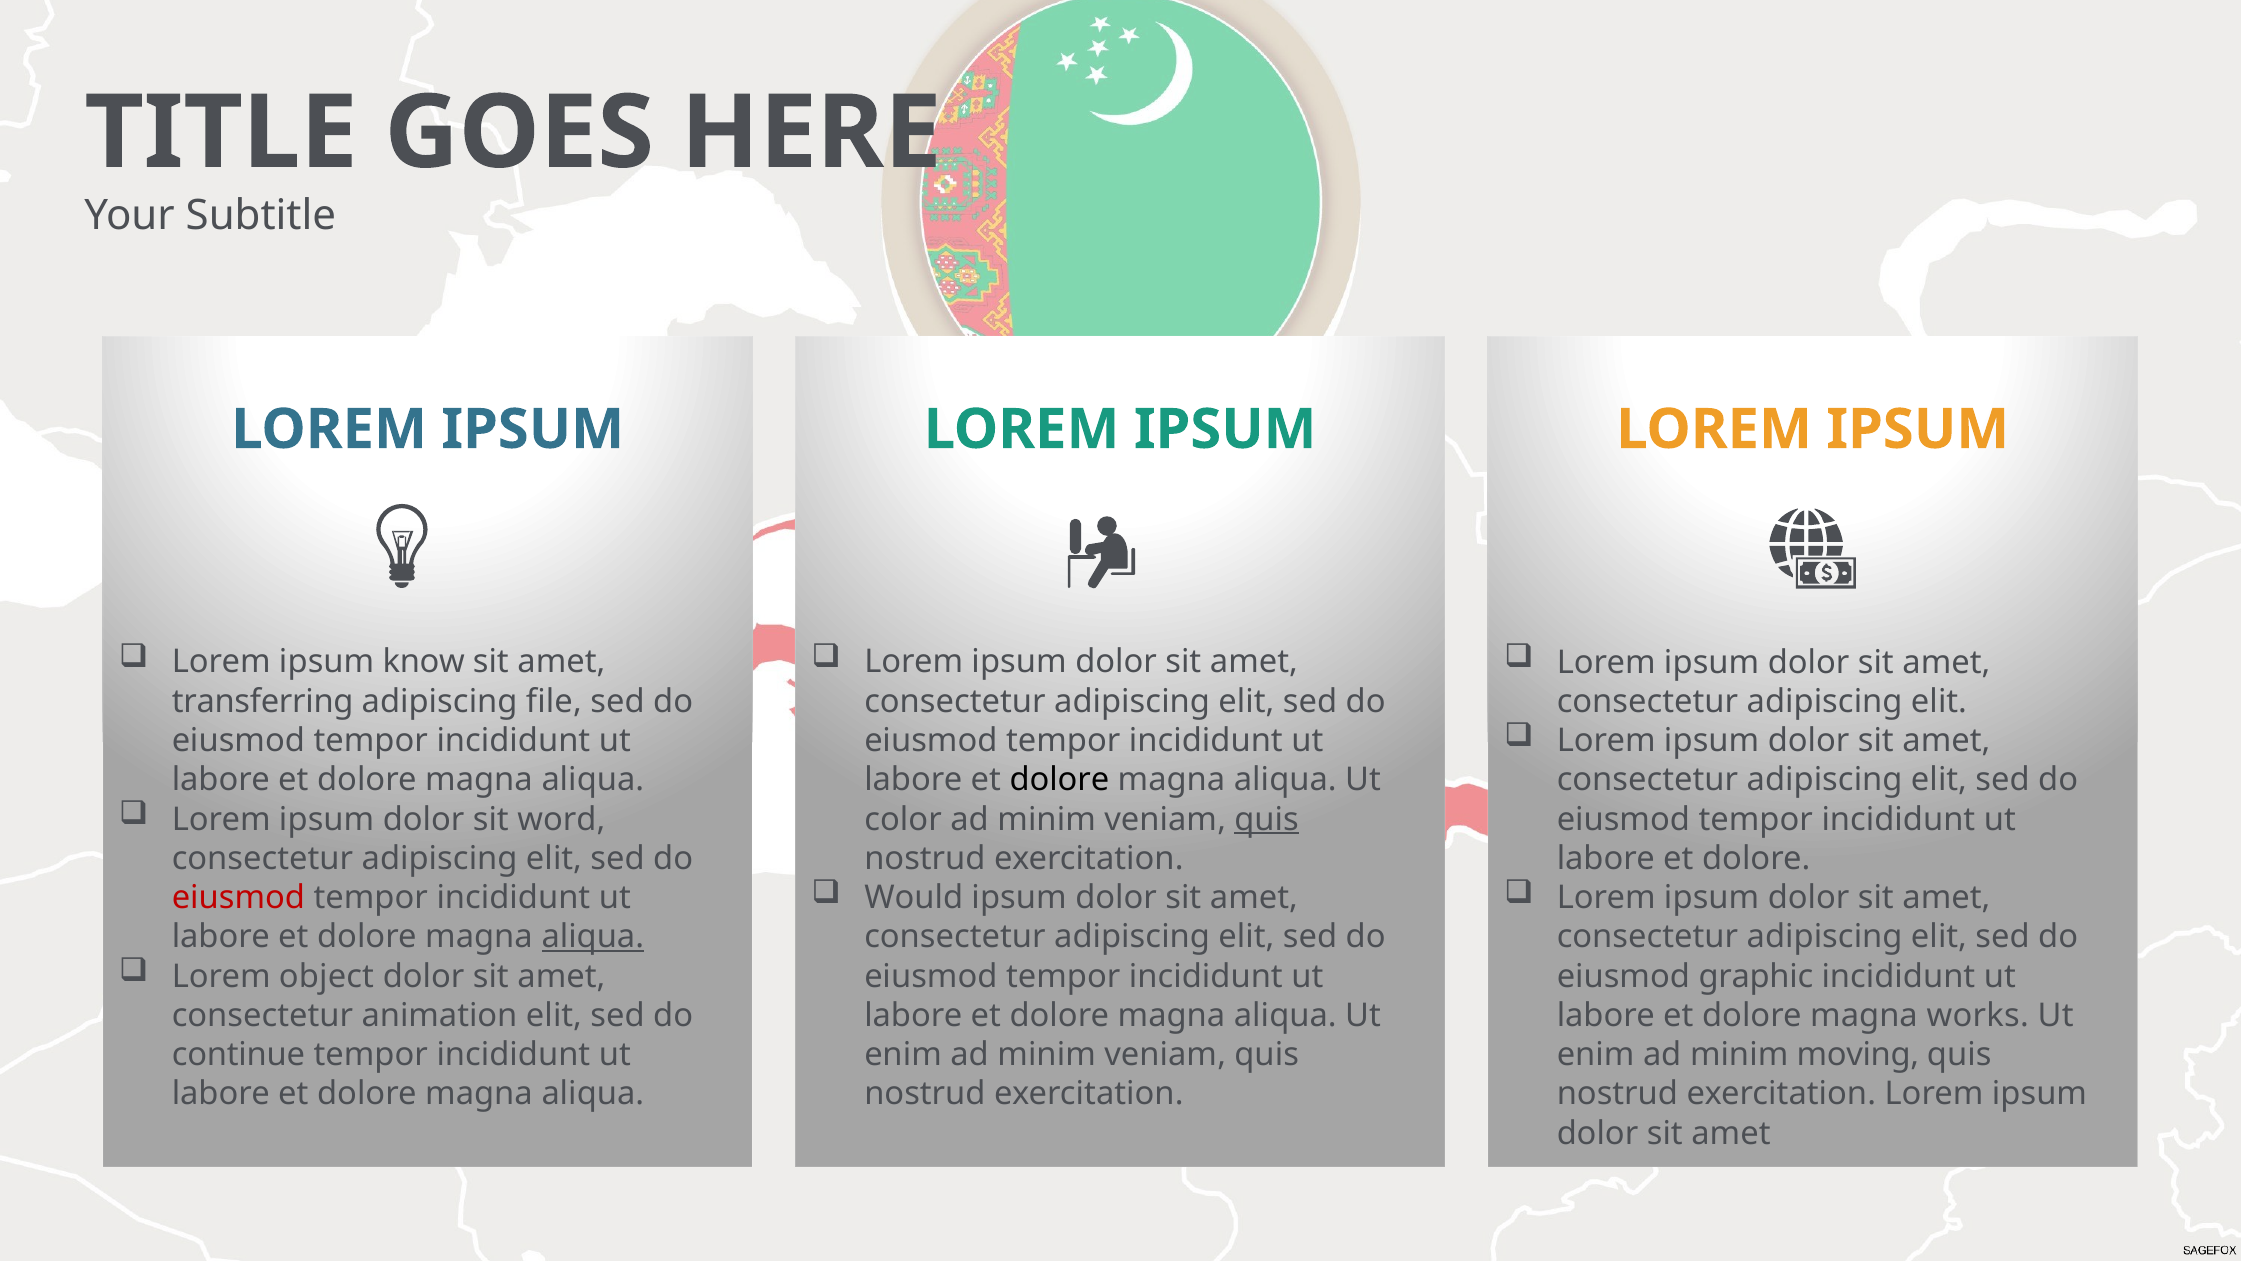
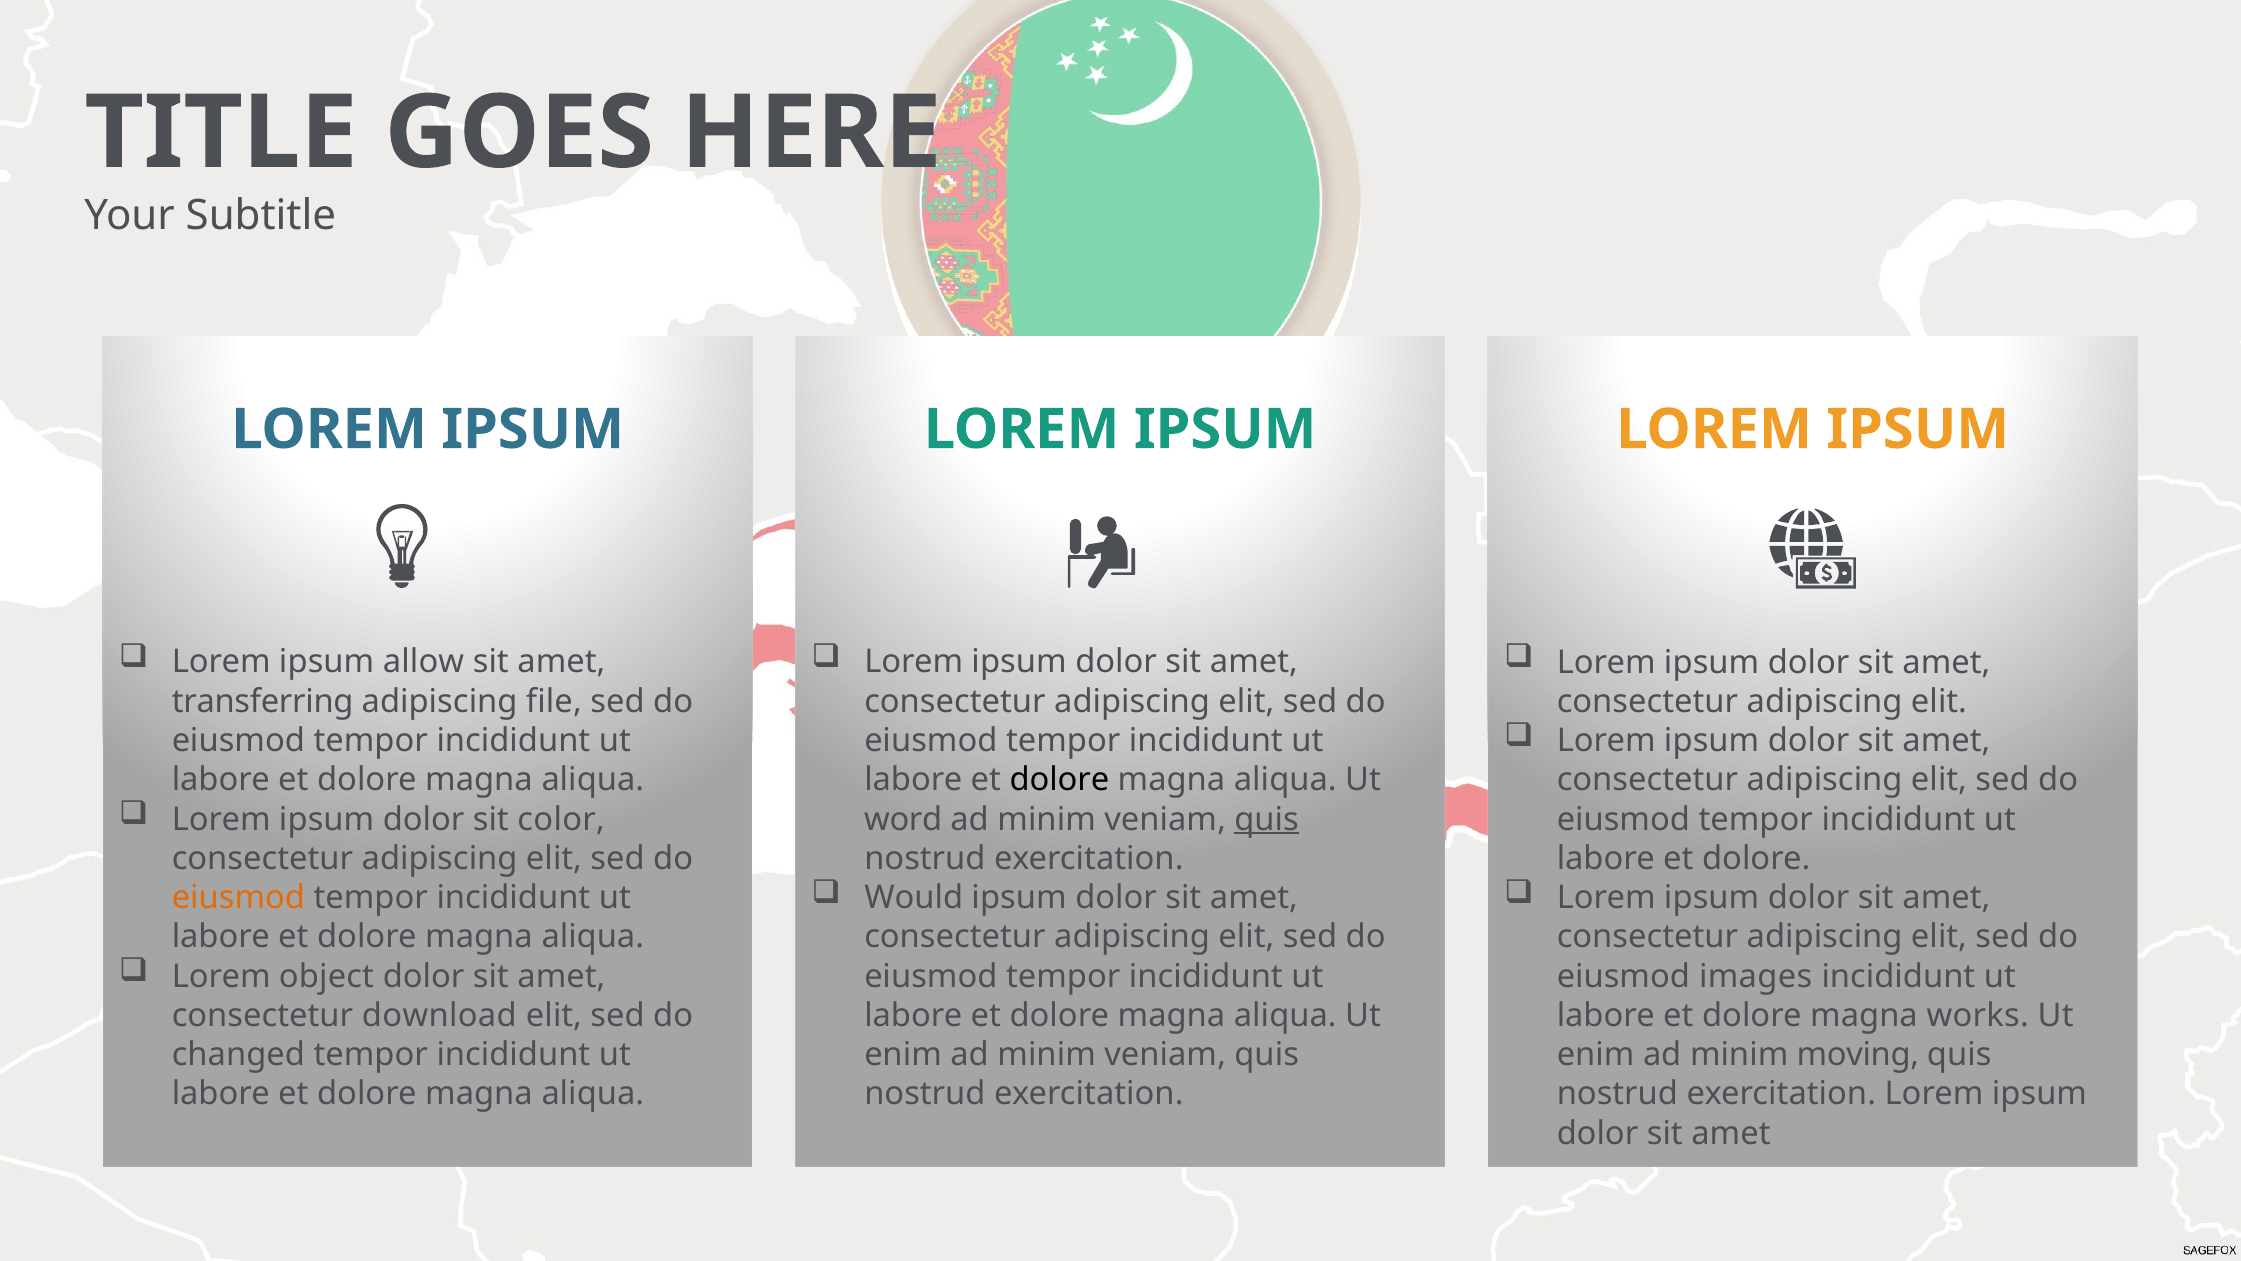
know: know -> allow (423, 662)
word: word -> color (561, 819)
color: color -> word (903, 819)
eiusmod colour: red -> orange (238, 897)
aliqua underline: present -> none (593, 937)
graphic: graphic -> images (1756, 976)
animation: animation -> download (439, 1015)
continue: continue -> changed (238, 1054)
